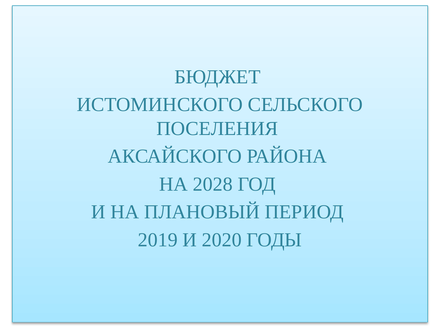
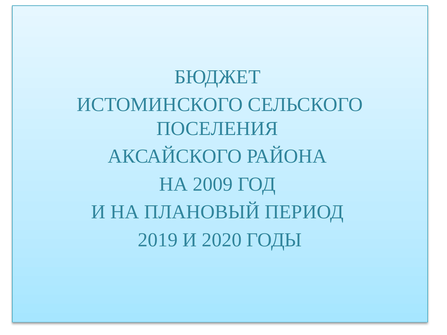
2028: 2028 -> 2009 (213, 184)
